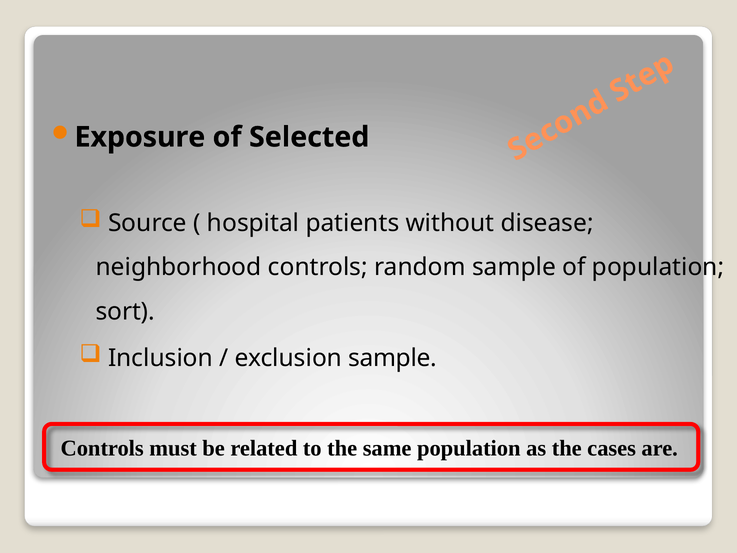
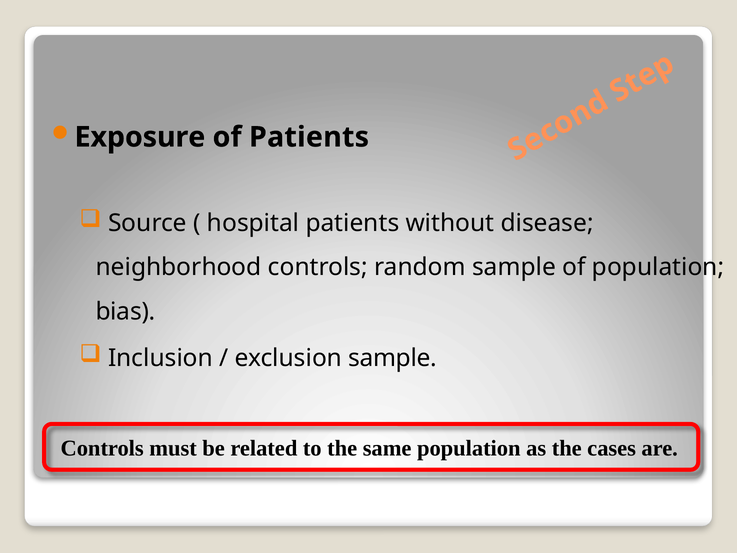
of Selected: Selected -> Patients (309, 137)
sort: sort -> bias (125, 311)
